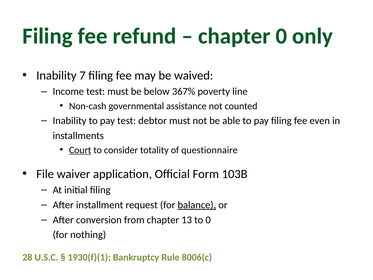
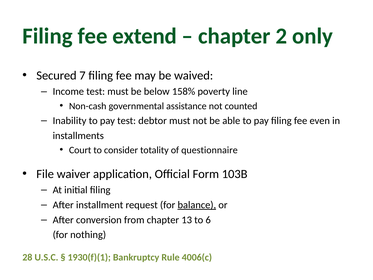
refund: refund -> extend (145, 36)
chapter 0: 0 -> 2 (281, 36)
Inability: Inability -> Secured (56, 75)
367%: 367% -> 158% (184, 91)
Court underline: present -> none (80, 150)
to 0: 0 -> 6 (208, 220)
8006(c: 8006(c -> 4006(c (197, 257)
